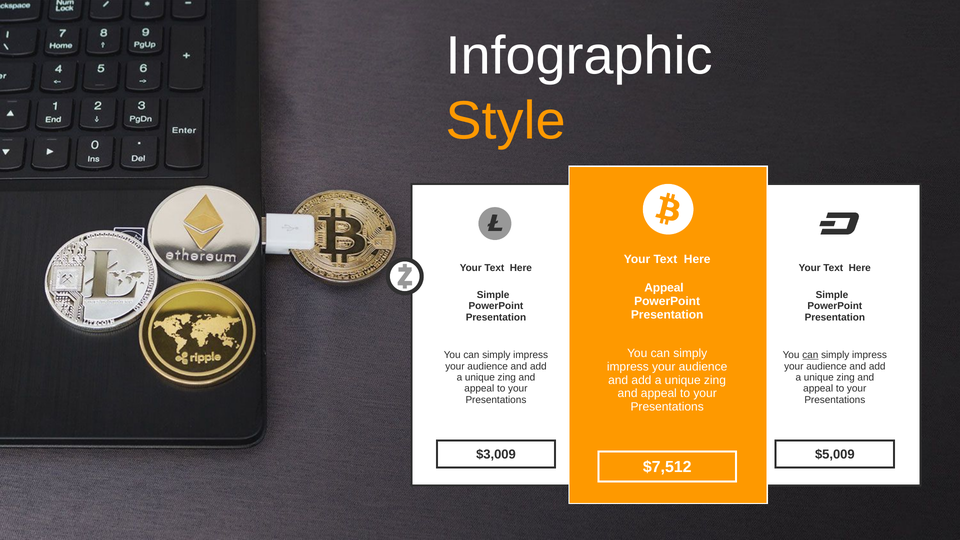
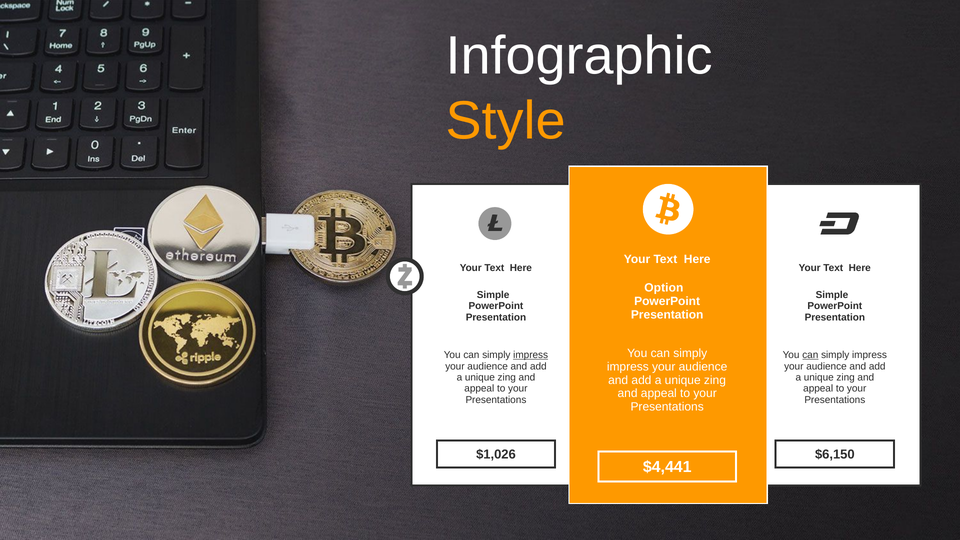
Appeal: Appeal -> Option (664, 288)
impress underline: none -> present (531, 355)
$3,009: $3,009 -> $1,026 (496, 454)
$5,009: $5,009 -> $6,150 (835, 454)
$7,512: $7,512 -> $4,441 (667, 467)
